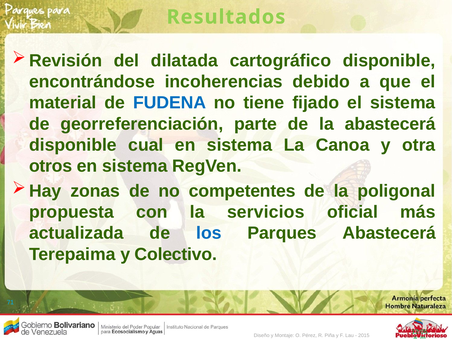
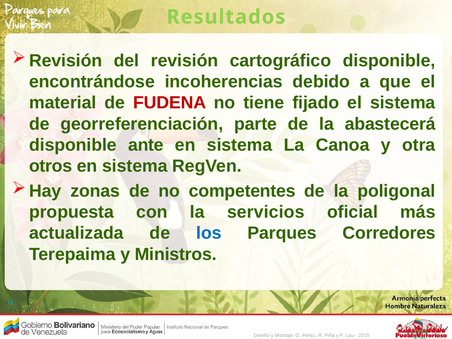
dilatada: dilatada -> revisión (184, 61)
FUDENA colour: blue -> red (170, 103)
cual: cual -> ante (146, 145)
Parques Abastecerá: Abastecerá -> Corredores (389, 233)
Colectivo: Colectivo -> Ministros (176, 254)
